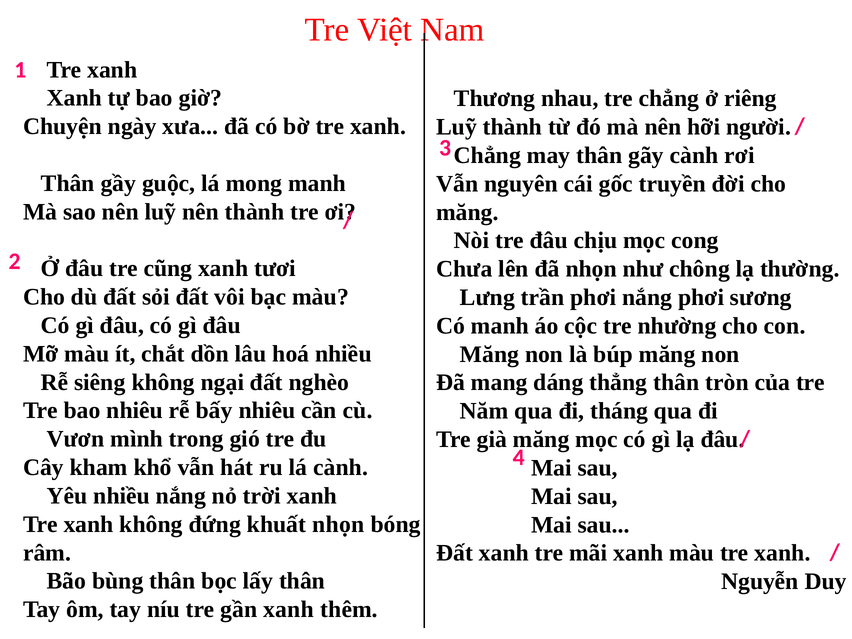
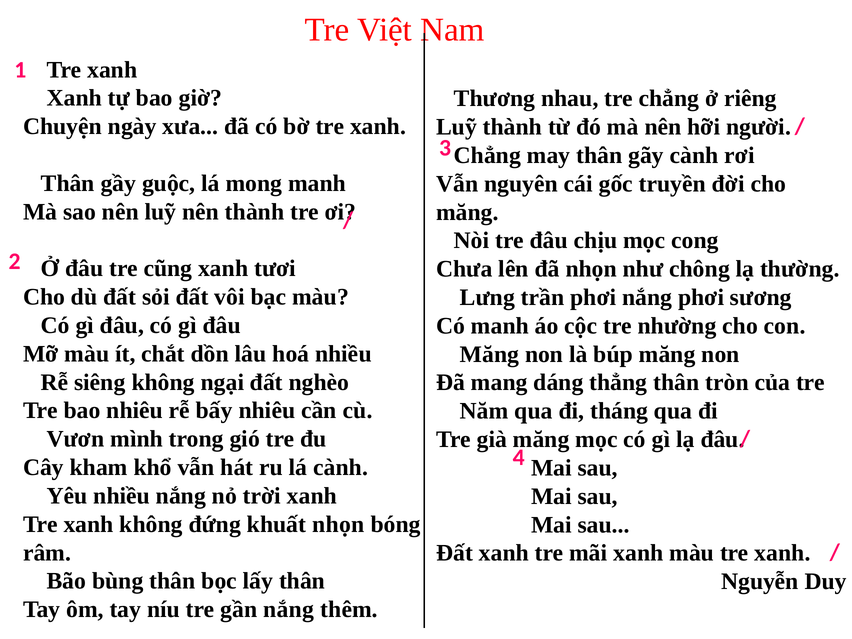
gần xanh: xanh -> nắng (289, 610)
